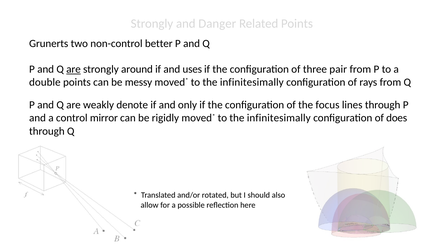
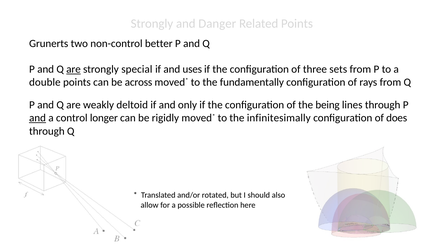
around: around -> special (137, 69)
pair: pair -> sets (338, 69)
messy: messy -> across (139, 82)
infinitesimally: infinitesimally -> fundamentally (252, 82)
denote: denote -> deltoid (132, 105)
focus: focus -> being (328, 105)
and underline: none -> present (37, 118)
mirror: mirror -> longer (104, 118)
